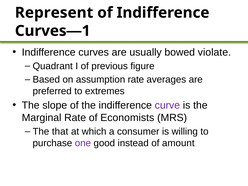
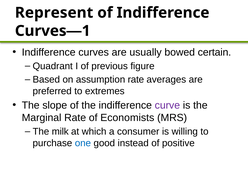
violate: violate -> certain (214, 52)
that: that -> milk (60, 132)
one colour: purple -> blue (83, 143)
amount: amount -> positive (178, 143)
